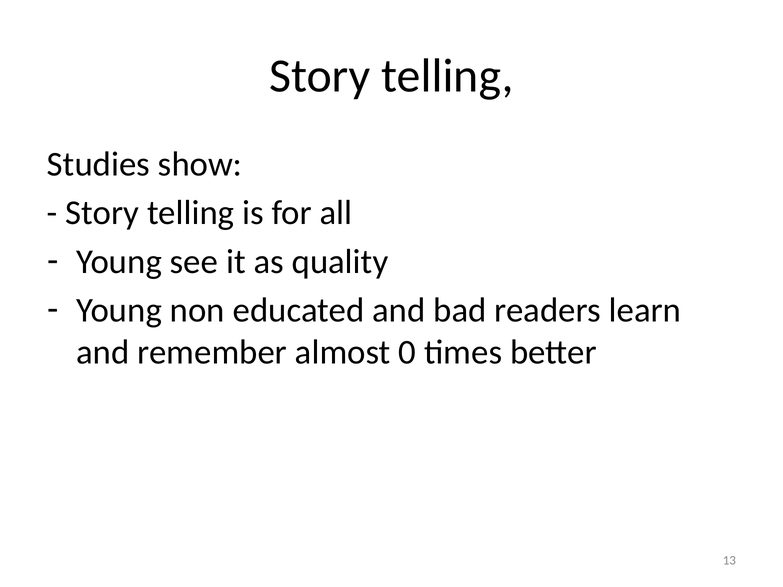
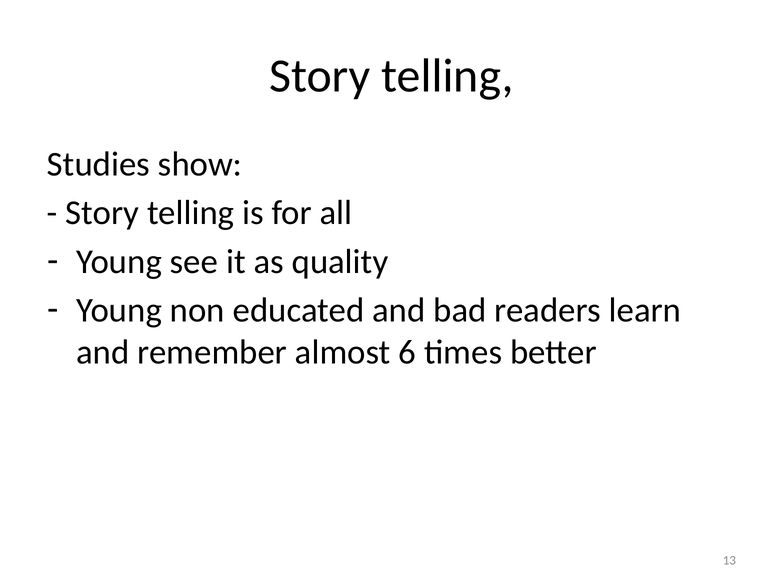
0: 0 -> 6 (407, 352)
